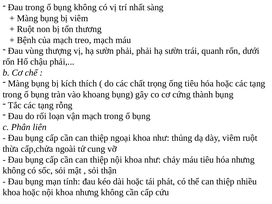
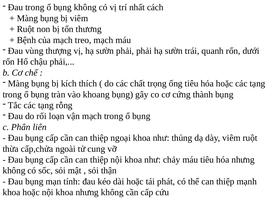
sàng: sàng -> cách (155, 7)
nhiều: nhiều -> mạnh (247, 181)
